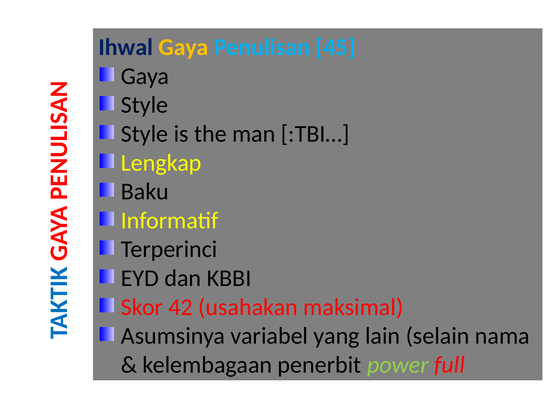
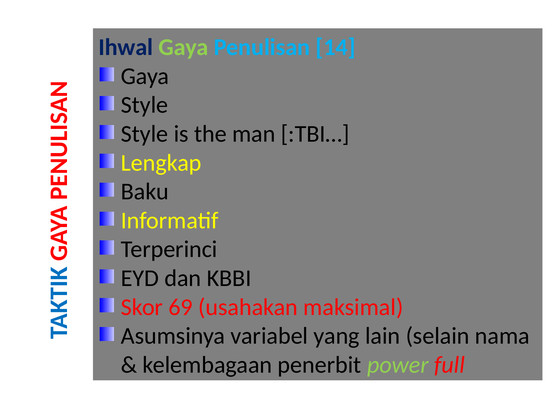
Gaya colour: yellow -> light green (184, 47)
45: 45 -> 14 (336, 47)
42: 42 -> 69 (181, 307)
